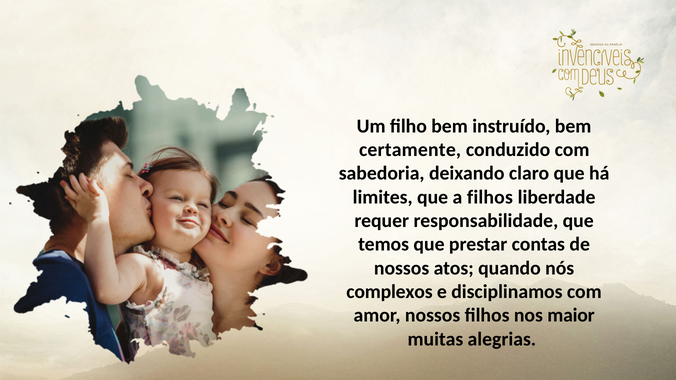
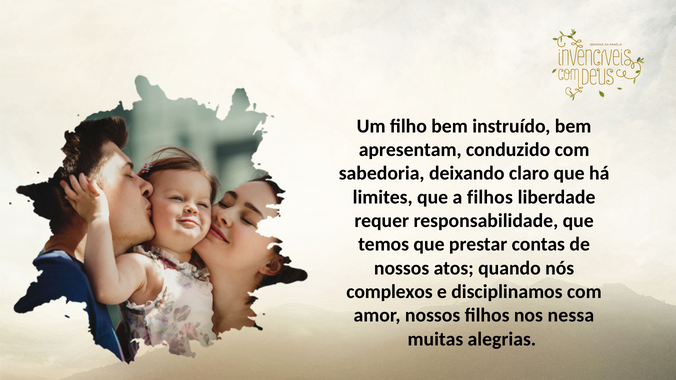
certamente: certamente -> apresentam (410, 150)
maior: maior -> nessa (571, 316)
